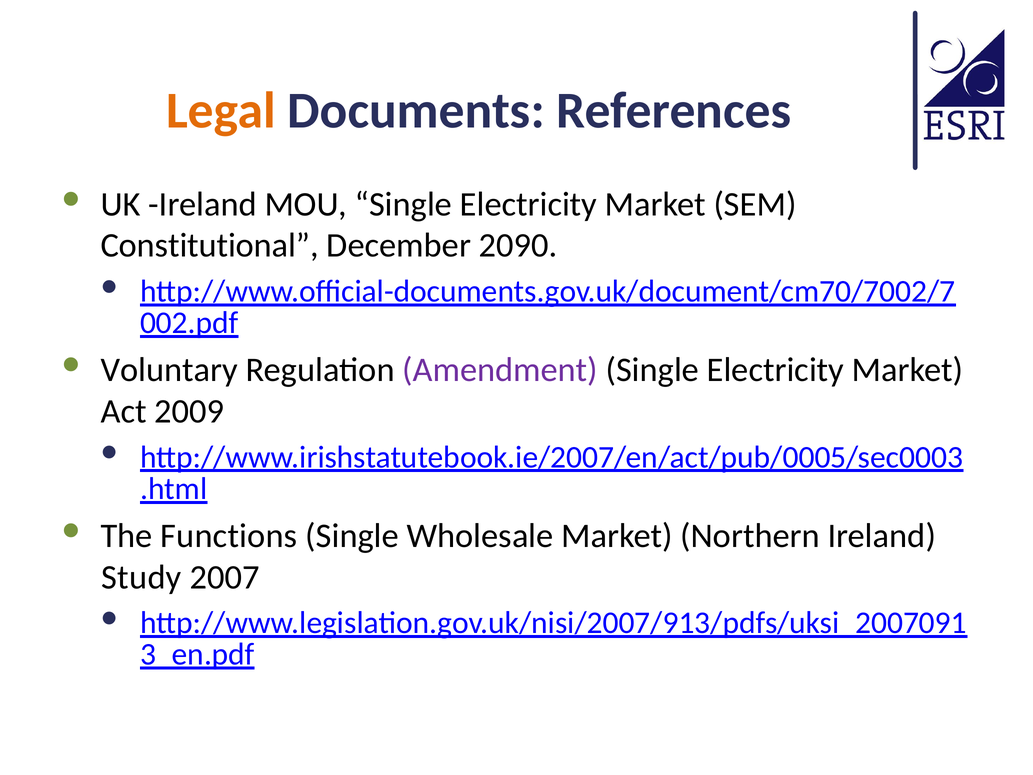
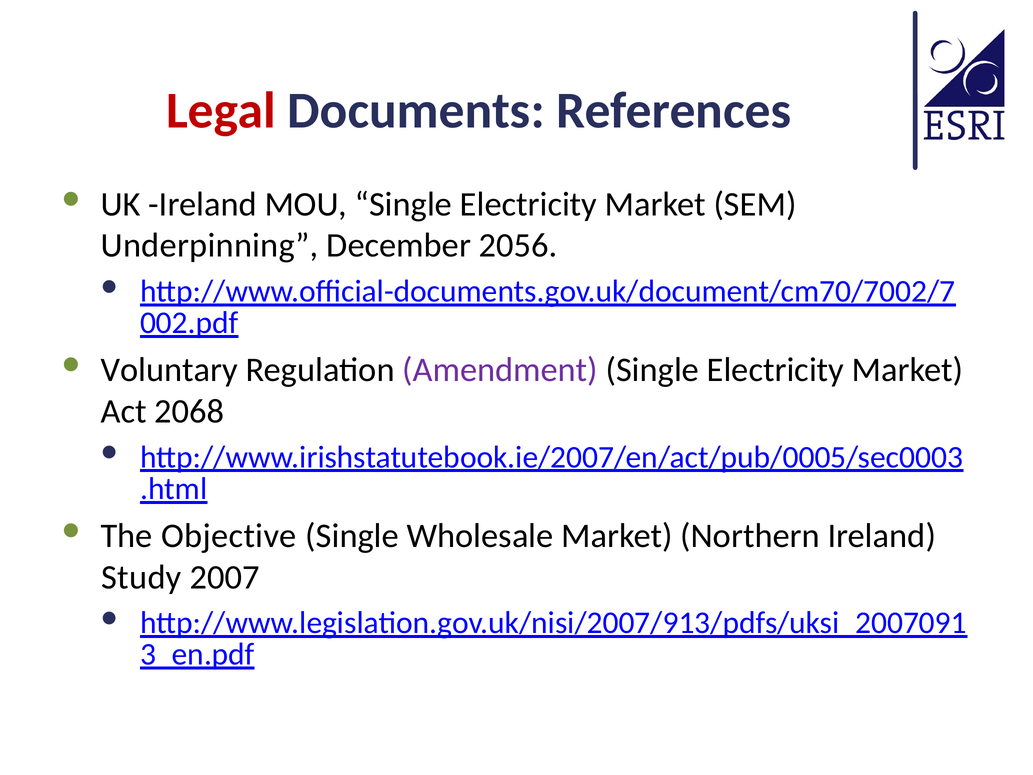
Legal colour: orange -> red (221, 111)
Constitutional: Constitutional -> Underpinning (210, 245)
2090: 2090 -> 2056 (518, 245)
2009: 2009 -> 2068 (189, 411)
Functions: Functions -> Objective (229, 536)
